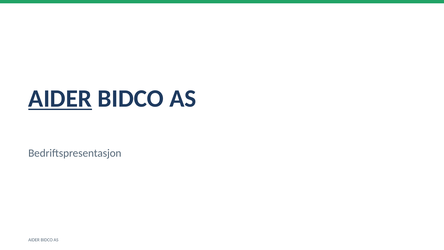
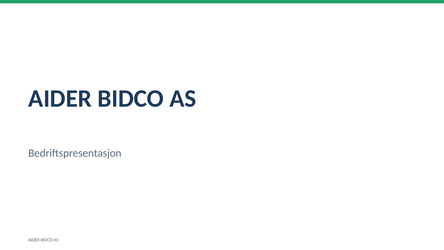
AIDER underline: present -> none (60, 98)
